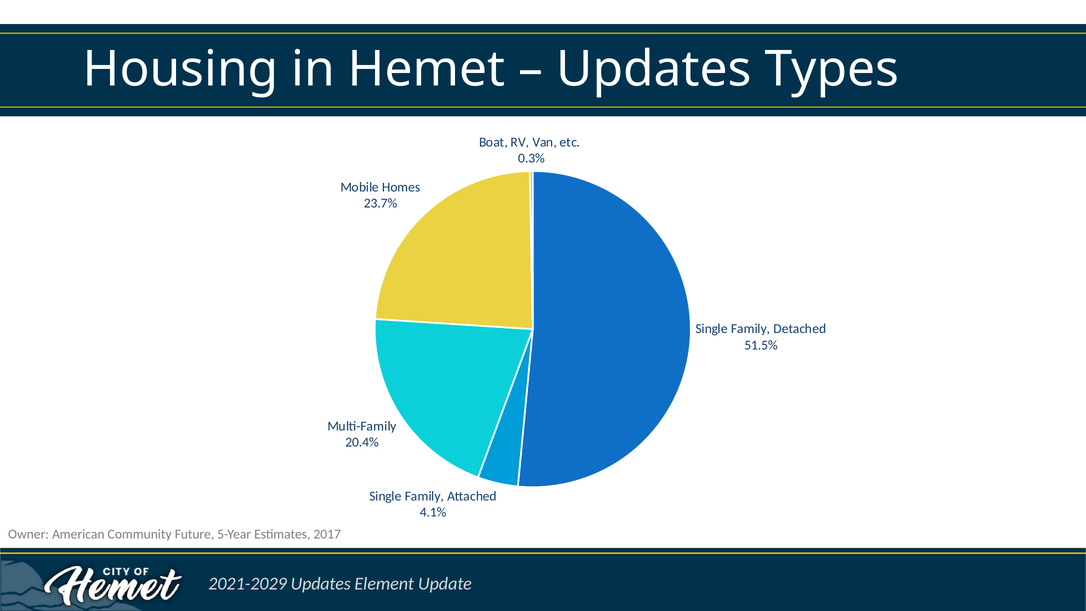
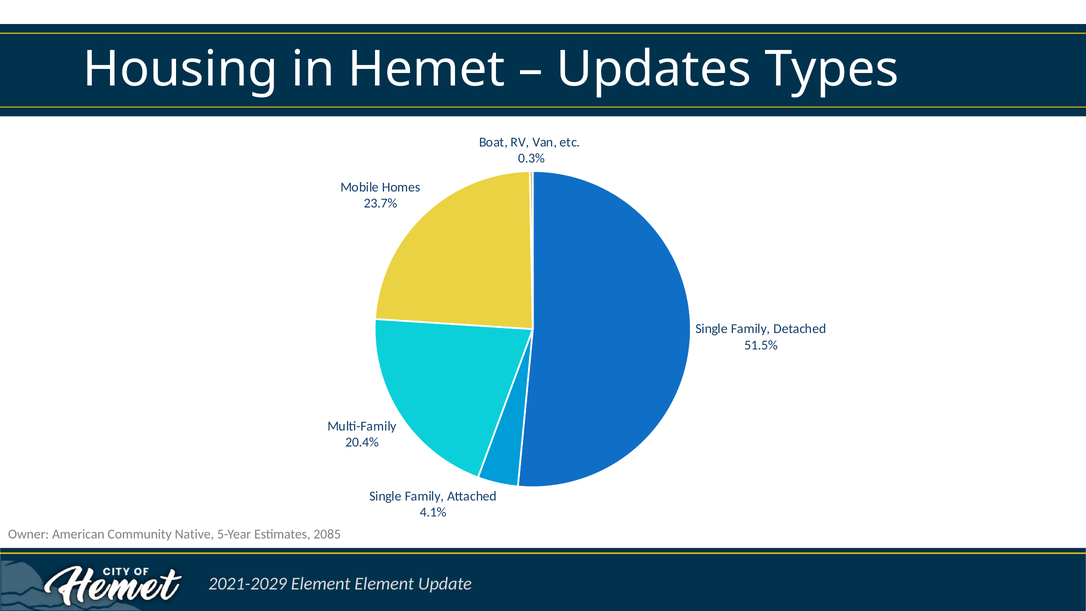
Future: Future -> Native (194, 534)
2017: 2017 -> 2085 (327, 534)
Updates: Updates -> Element (321, 584)
